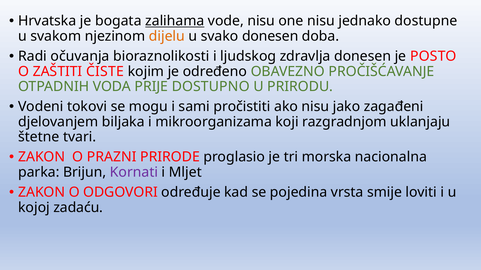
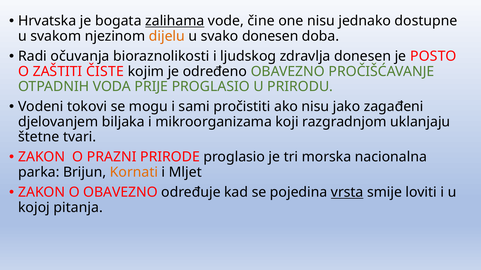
vode nisu: nisu -> čine (261, 21)
PRIJE DOSTUPNO: DOSTUPNO -> PROGLASIO (211, 87)
Kornati colour: purple -> orange (134, 173)
O ODGOVORI: ODGOVORI -> OBAVEZNO (121, 193)
vrsta underline: none -> present (347, 193)
zadaću: zadaću -> pitanja (78, 208)
